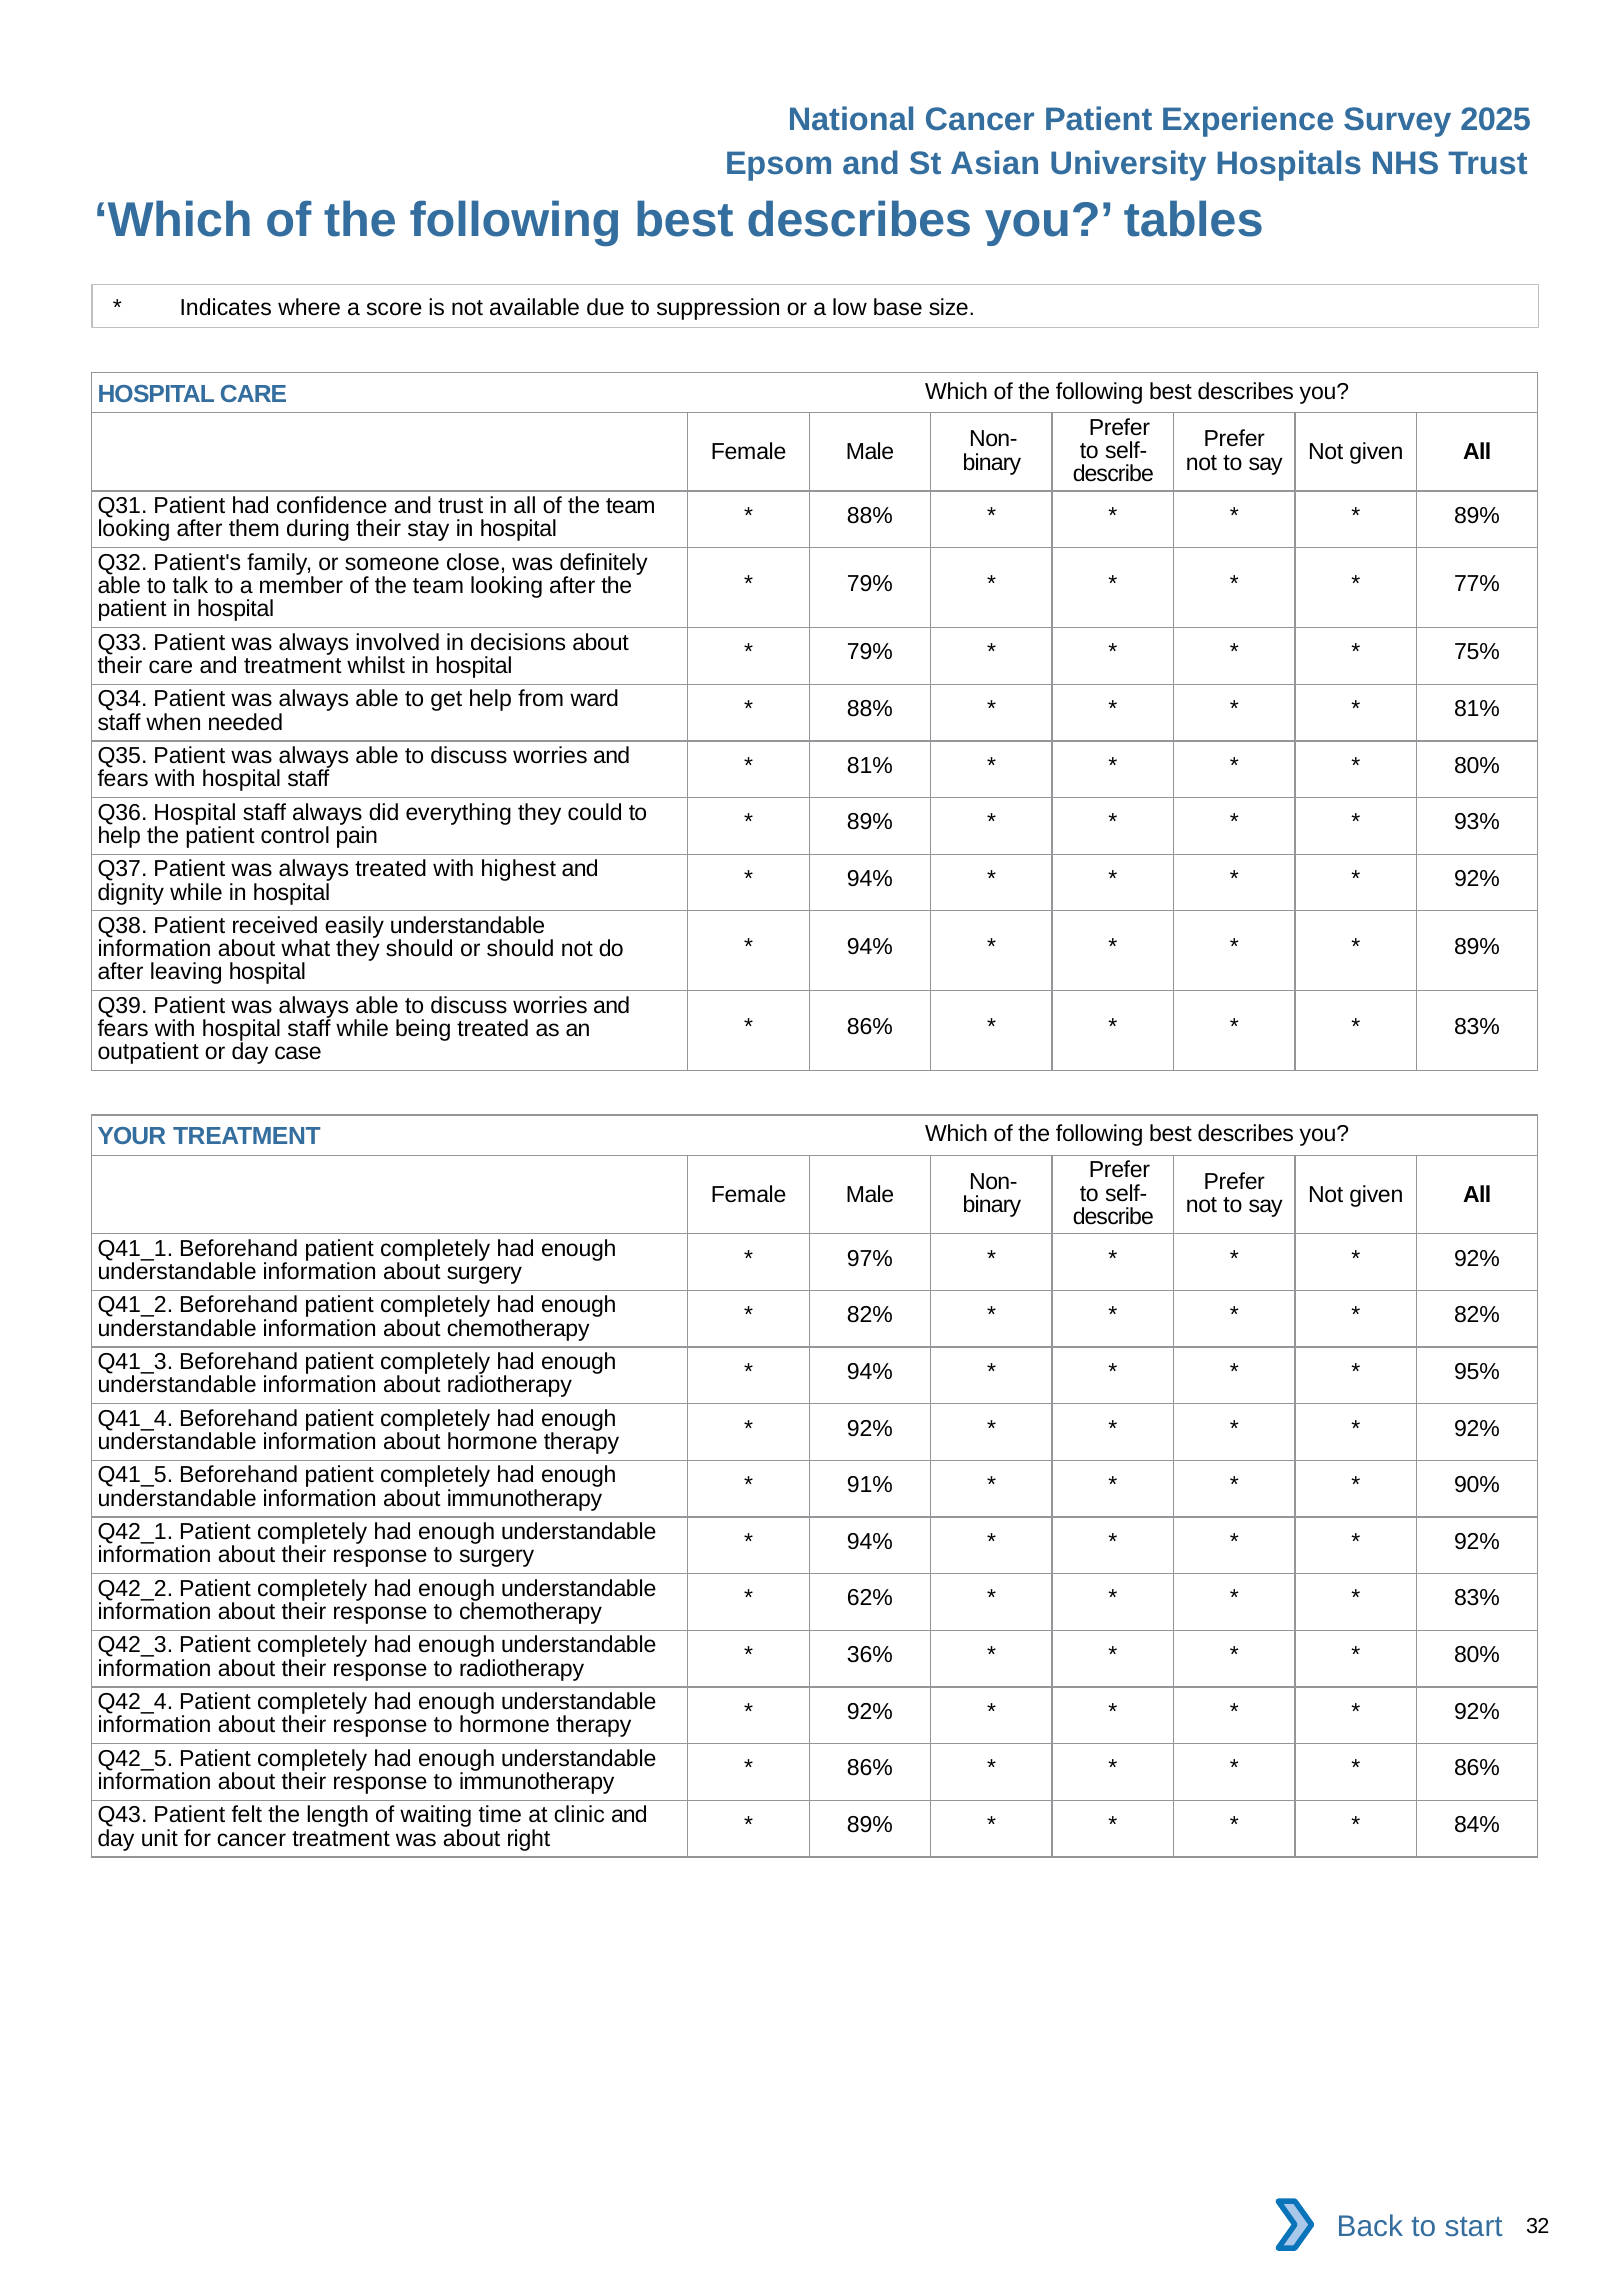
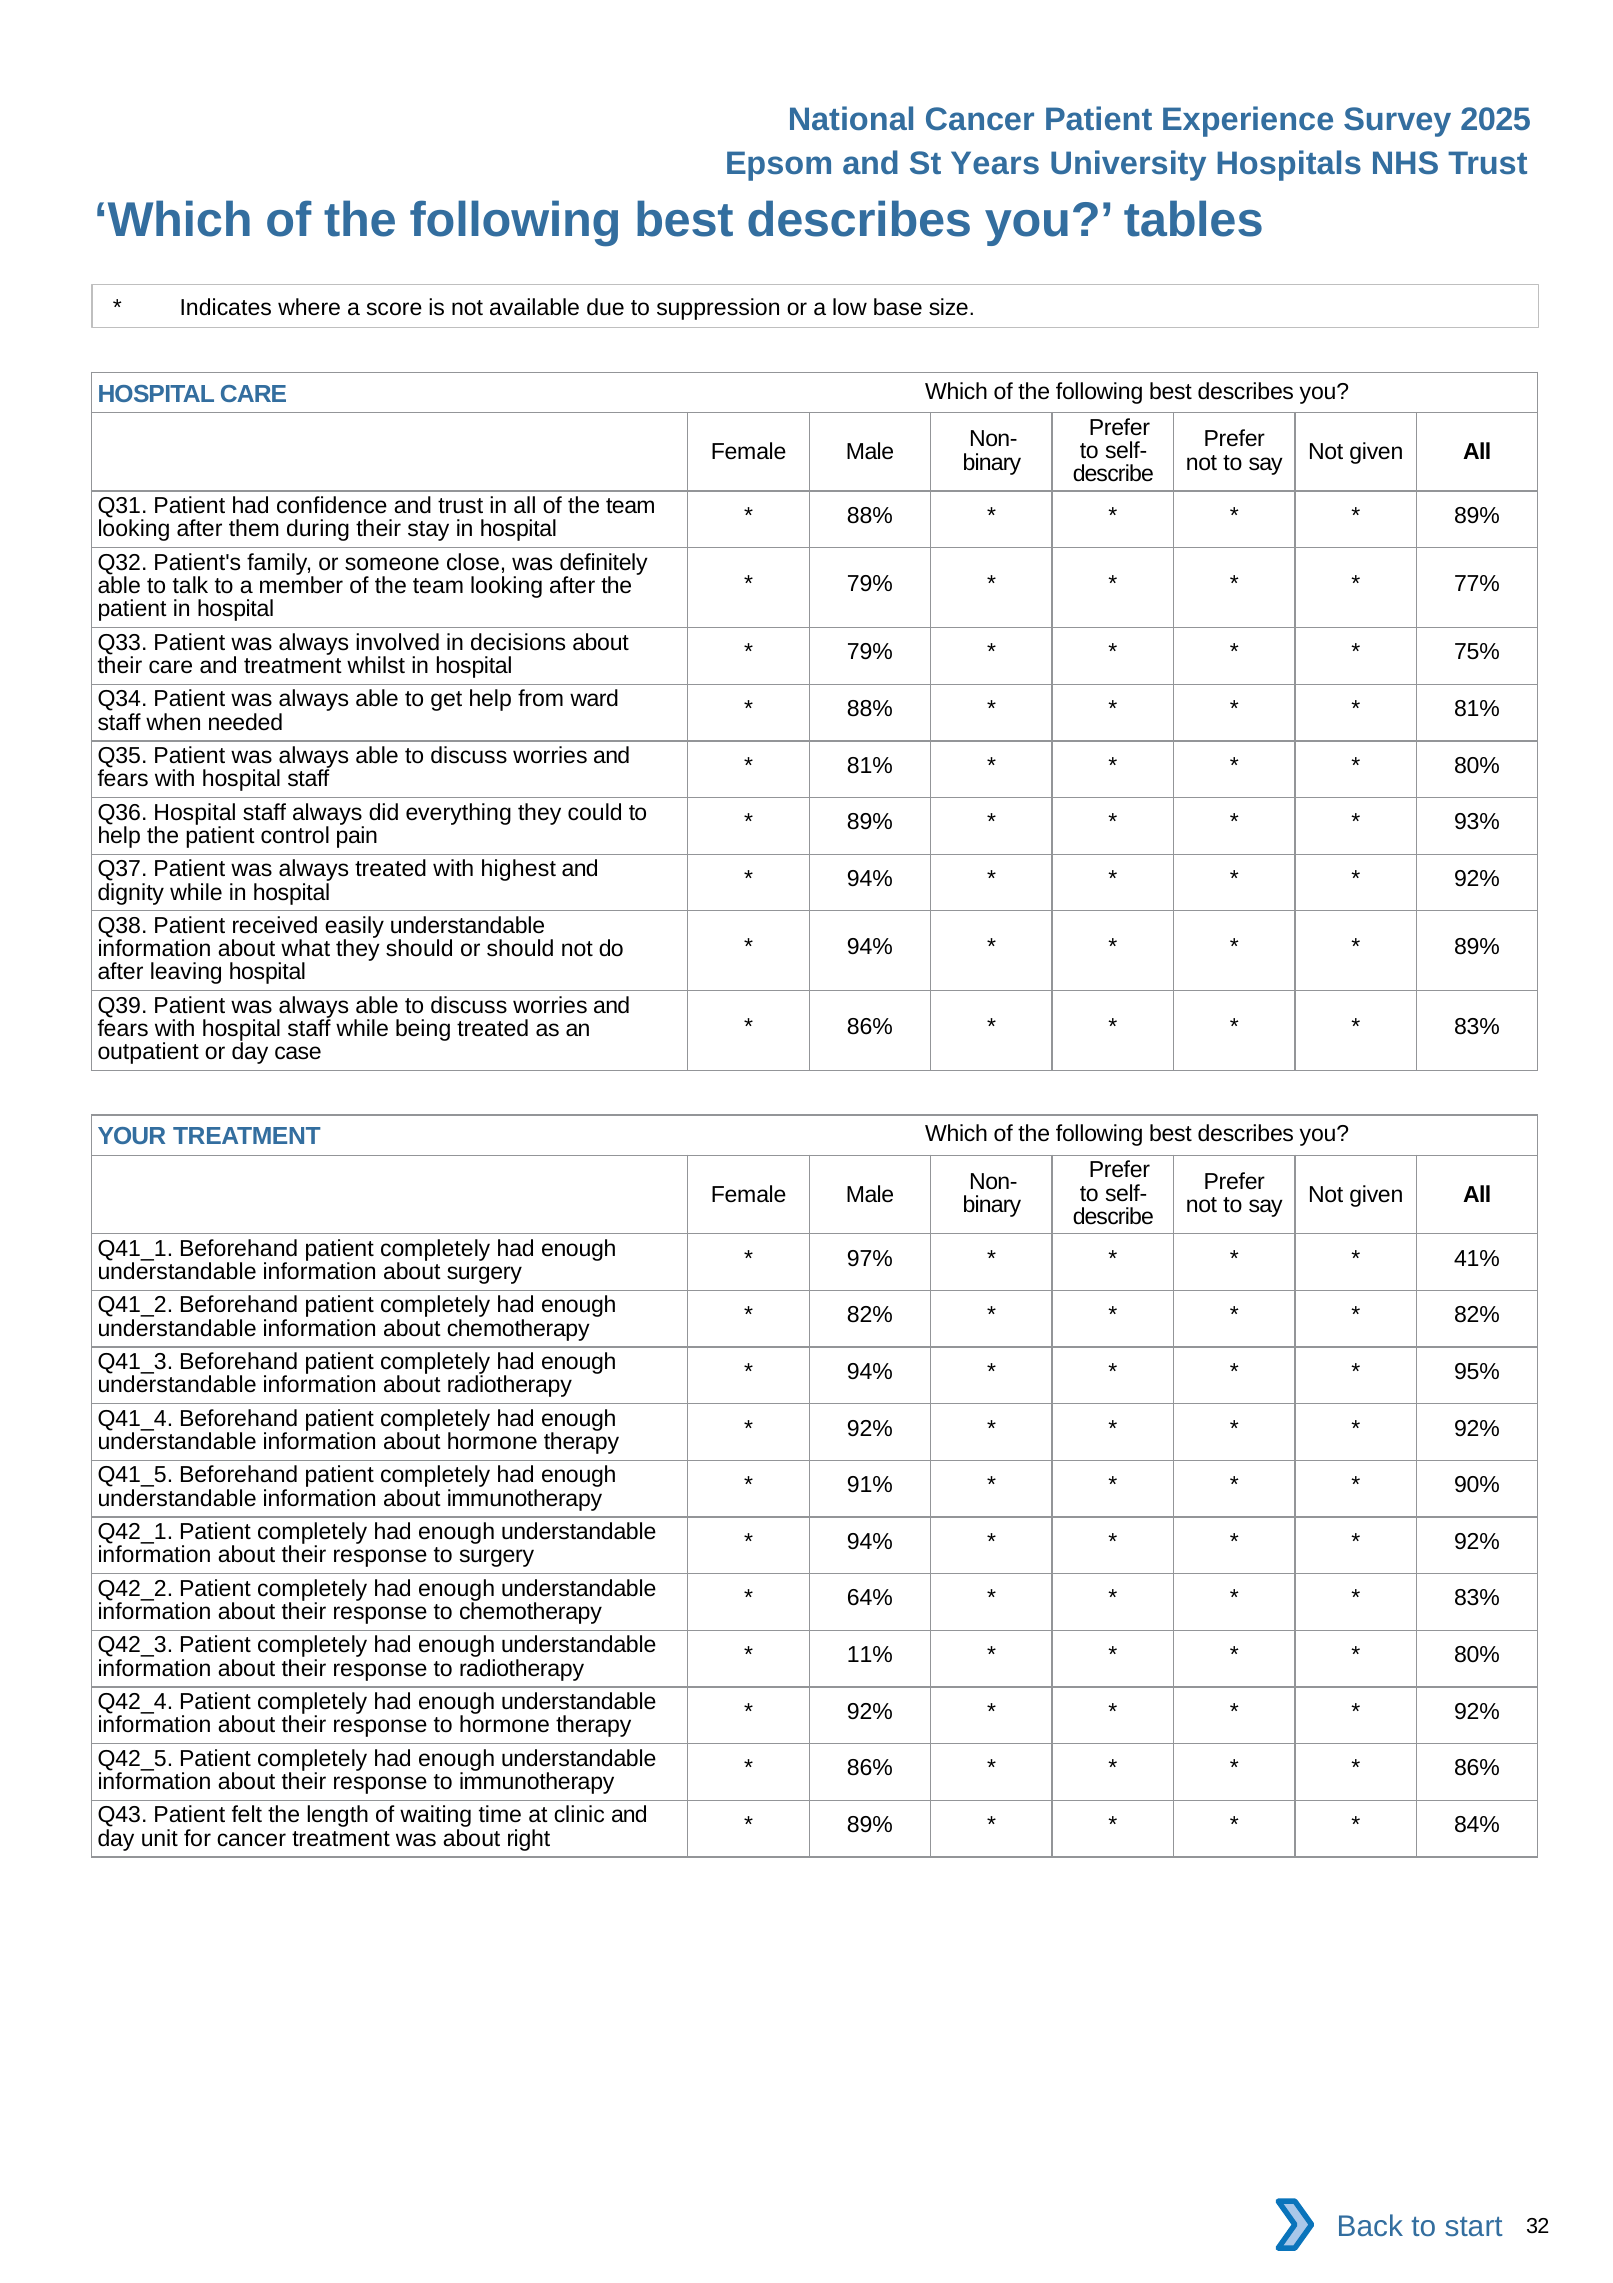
Asian: Asian -> Years (995, 164)
92%: 92% -> 41% (1477, 1258)
62%: 62% -> 64% (870, 1598)
36%: 36% -> 11% (870, 1655)
